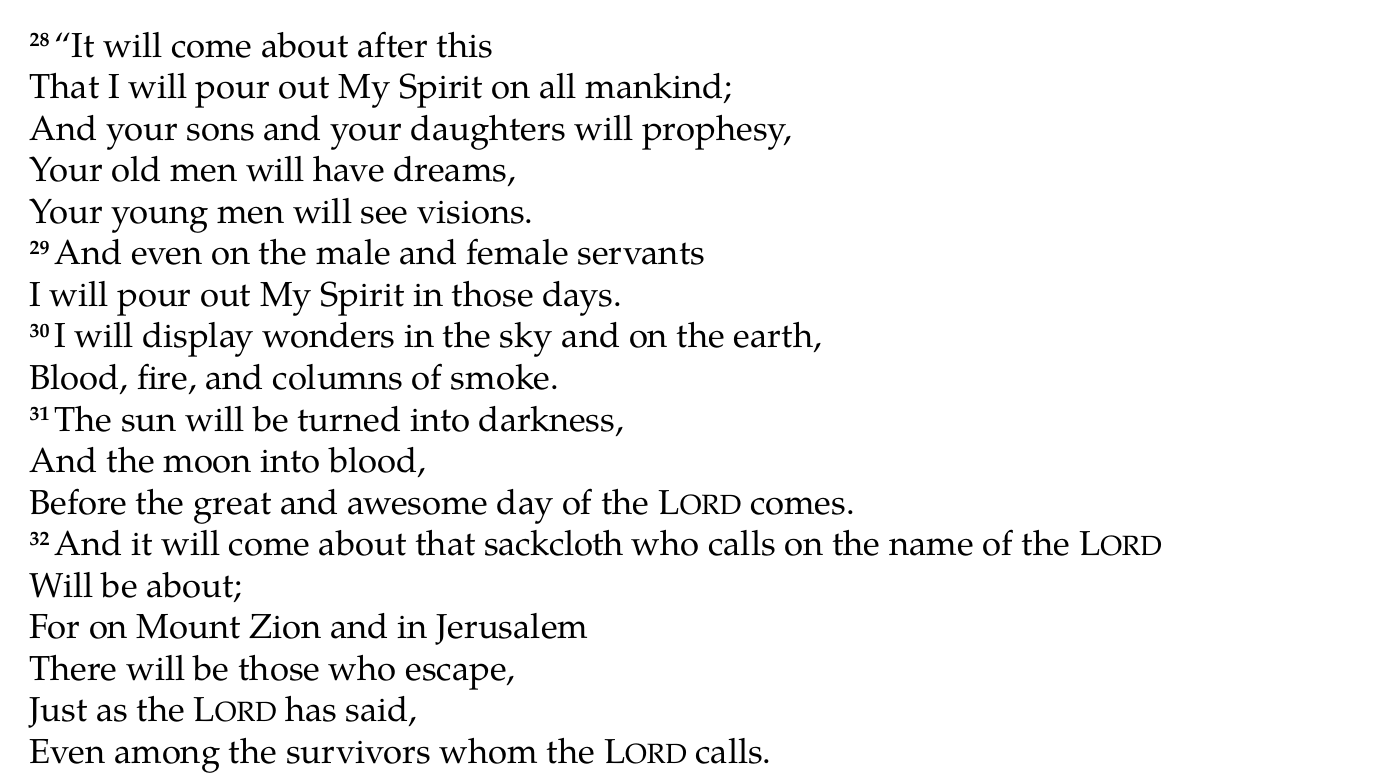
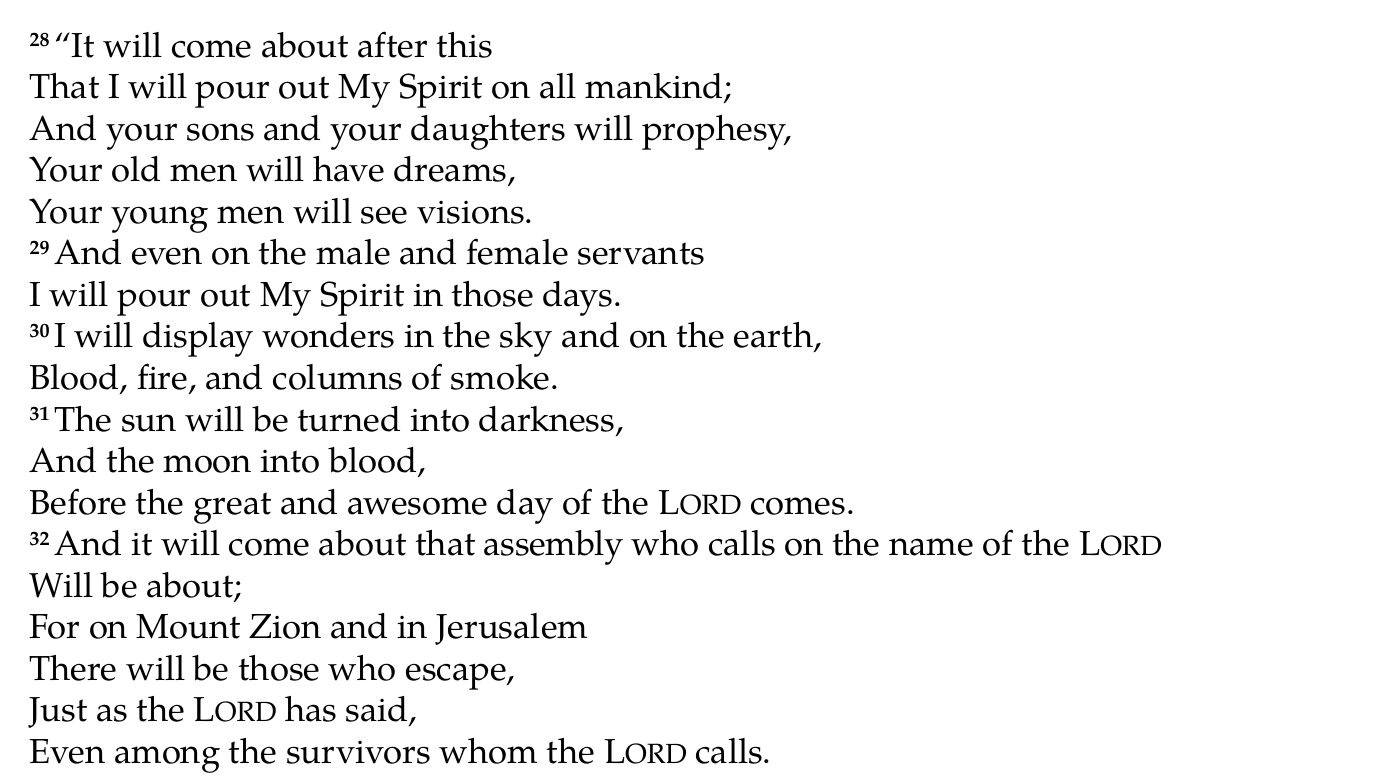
sackcloth: sackcloth -> assembly (554, 544)
